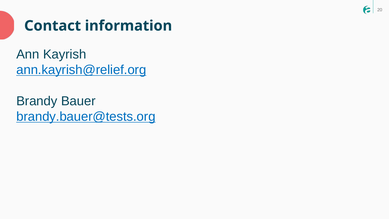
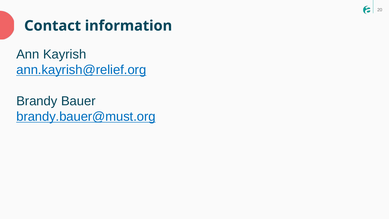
brandy.bauer@tests.org: brandy.bauer@tests.org -> brandy.bauer@must.org (86, 116)
